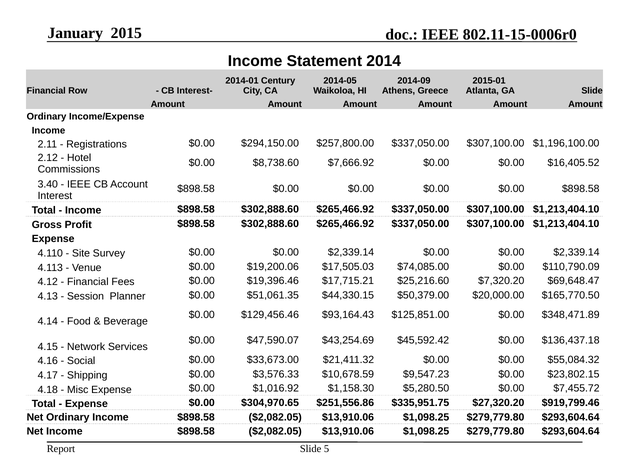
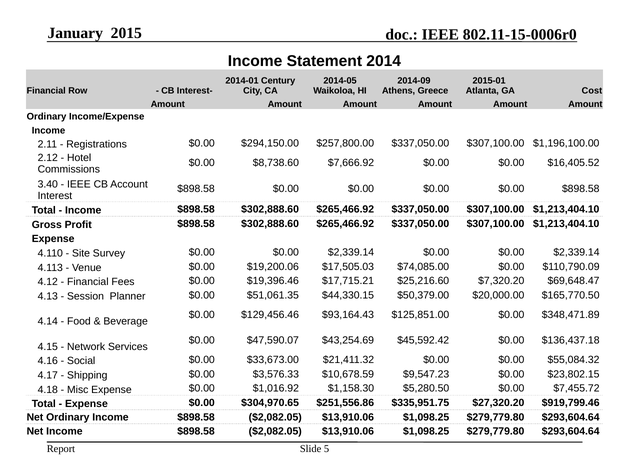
GA Slide: Slide -> Cost (592, 91)
